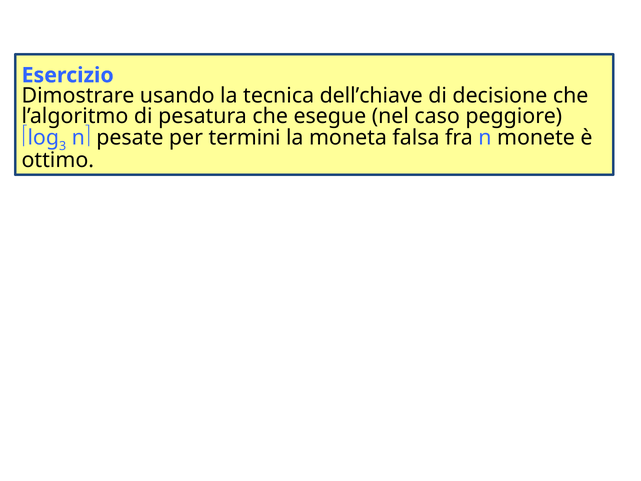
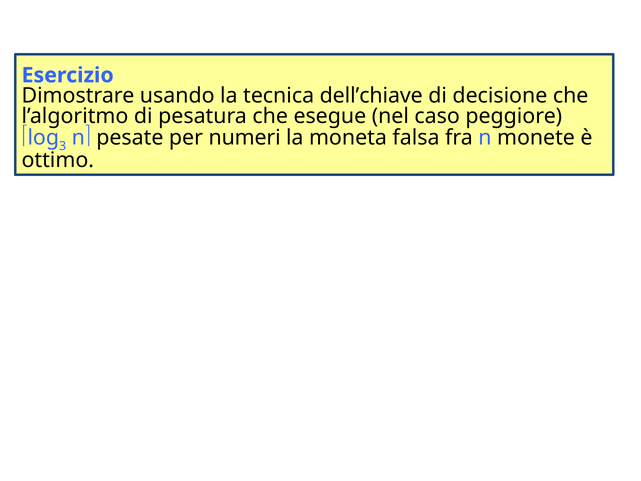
termini: termini -> numeri (245, 138)
